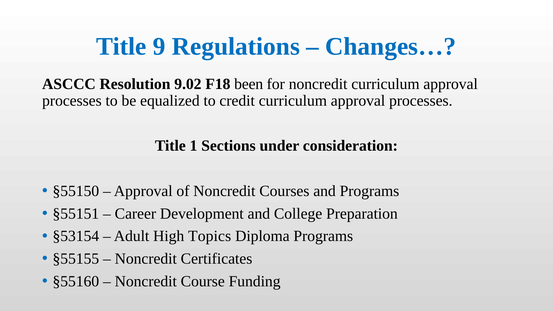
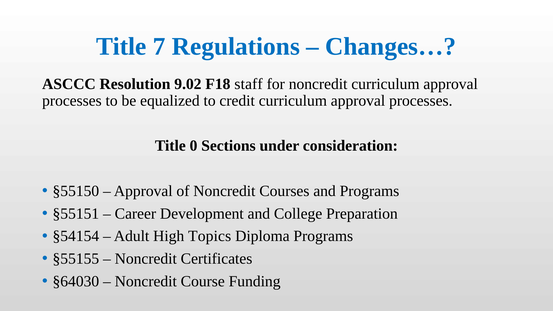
9: 9 -> 7 (159, 46)
been: been -> staff (249, 84)
1: 1 -> 0 (194, 146)
§53154: §53154 -> §54154 (76, 236)
§55160: §55160 -> §64030 (76, 281)
